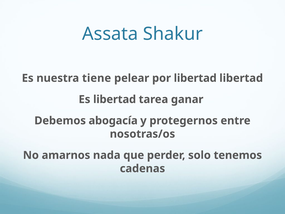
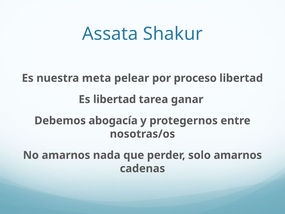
tiene: tiene -> meta (97, 78)
por libertad: libertad -> proceso (195, 78)
solo tenemos: tenemos -> amarnos (238, 155)
